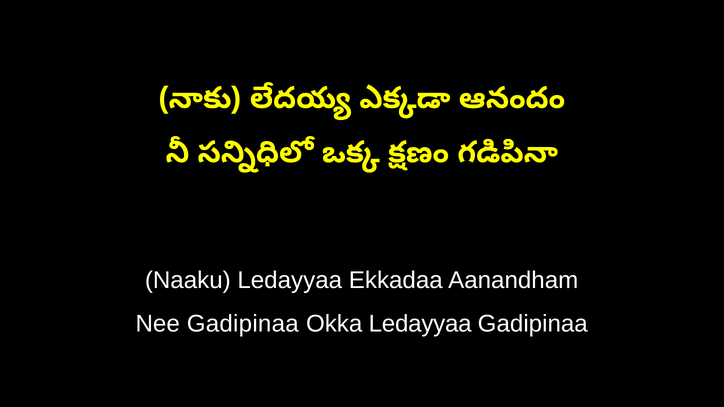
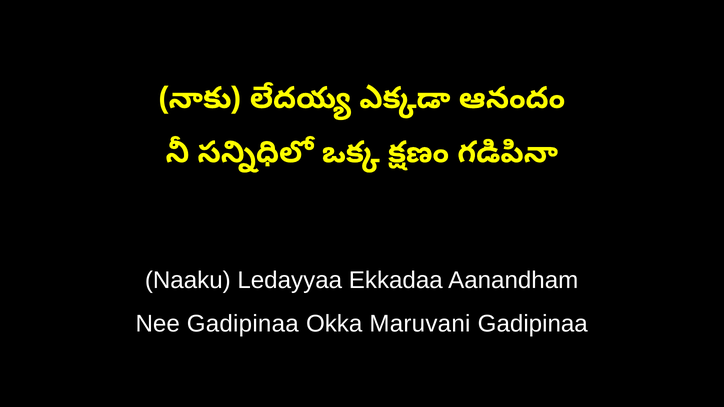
Okka Ledayyaa: Ledayyaa -> Maruvani (420, 324)
